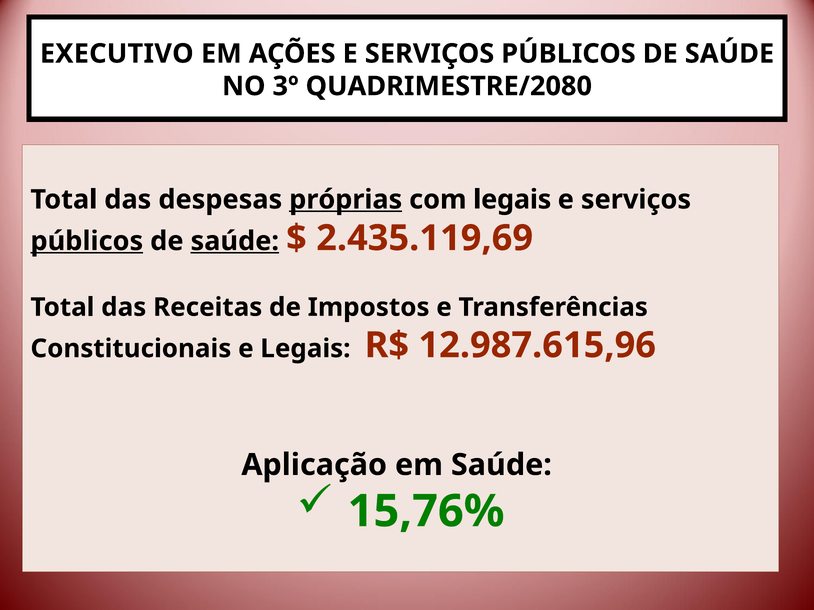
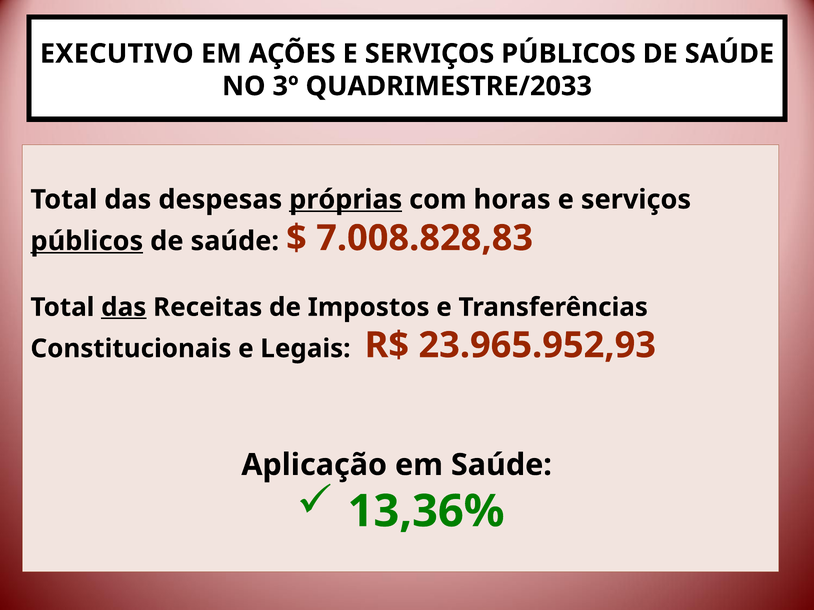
QUADRIMESTRE/2080: QUADRIMESTRE/2080 -> QUADRIMESTRE/2033 (449, 86)
com legais: legais -> horas (512, 200)
saúde underline: present -> none (235, 241)
2.435.119,69: 2.435.119,69 -> 7.008.828,83 (425, 238)
das underline: none -> present (124, 308)
12.987.615,96: 12.987.615,96 -> 23.965.952,93 (537, 346)
15,76%: 15,76% -> 13,36% (426, 512)
